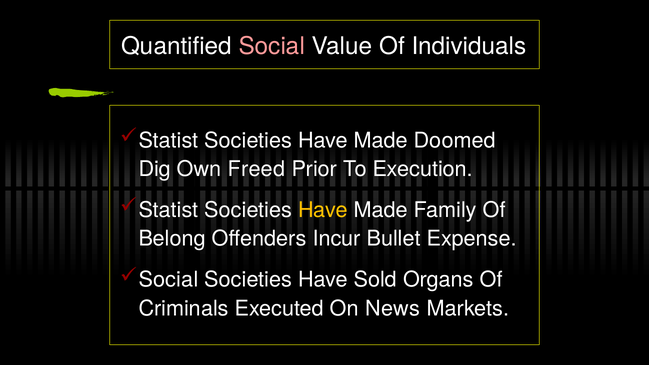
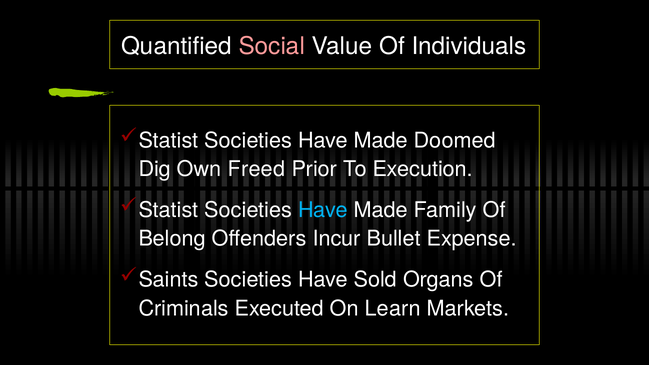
Have colour: yellow -> light blue (323, 210)
Social: Social -> Saints (169, 280)
News: News -> Learn (393, 308)
